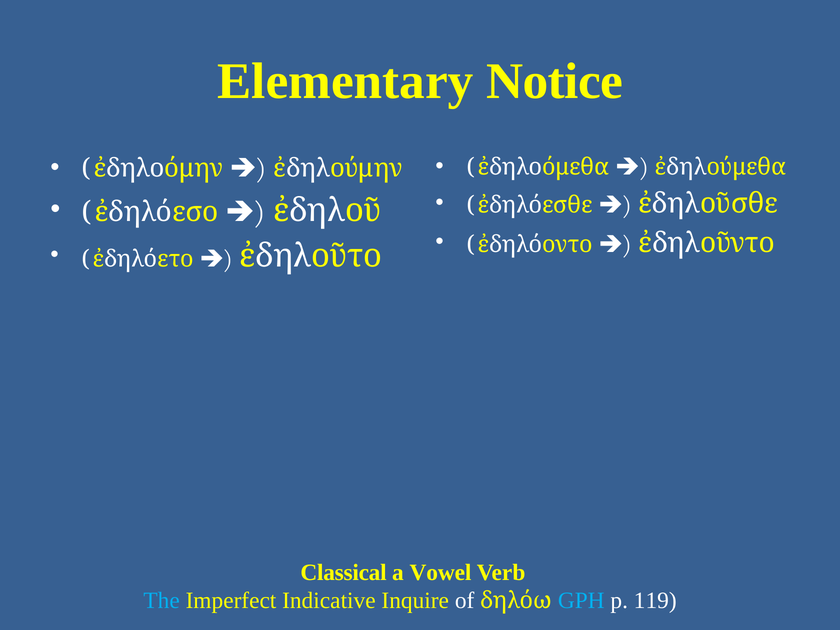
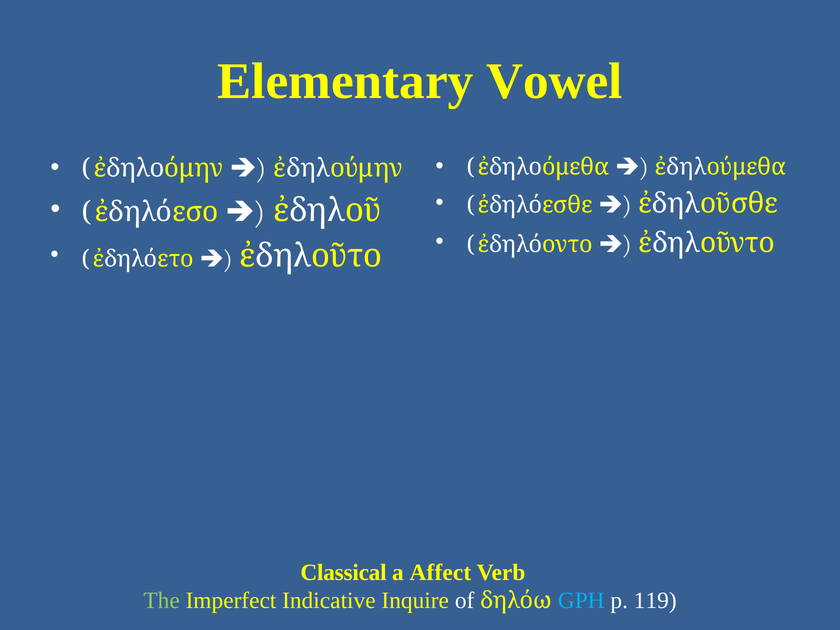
Notice: Notice -> Vowel (554, 81)
Vowel: Vowel -> Affect (440, 573)
The colour: light blue -> light green (162, 601)
